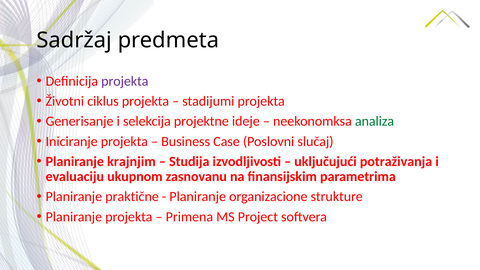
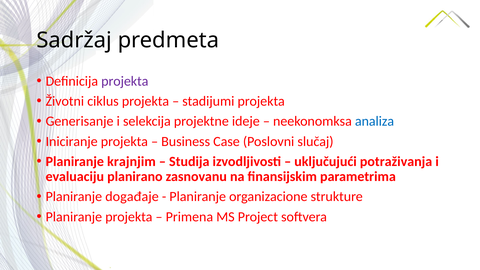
analiza colour: green -> blue (375, 121)
ukupnom: ukupnom -> planirano (135, 177)
praktične: praktične -> događaje (132, 197)
